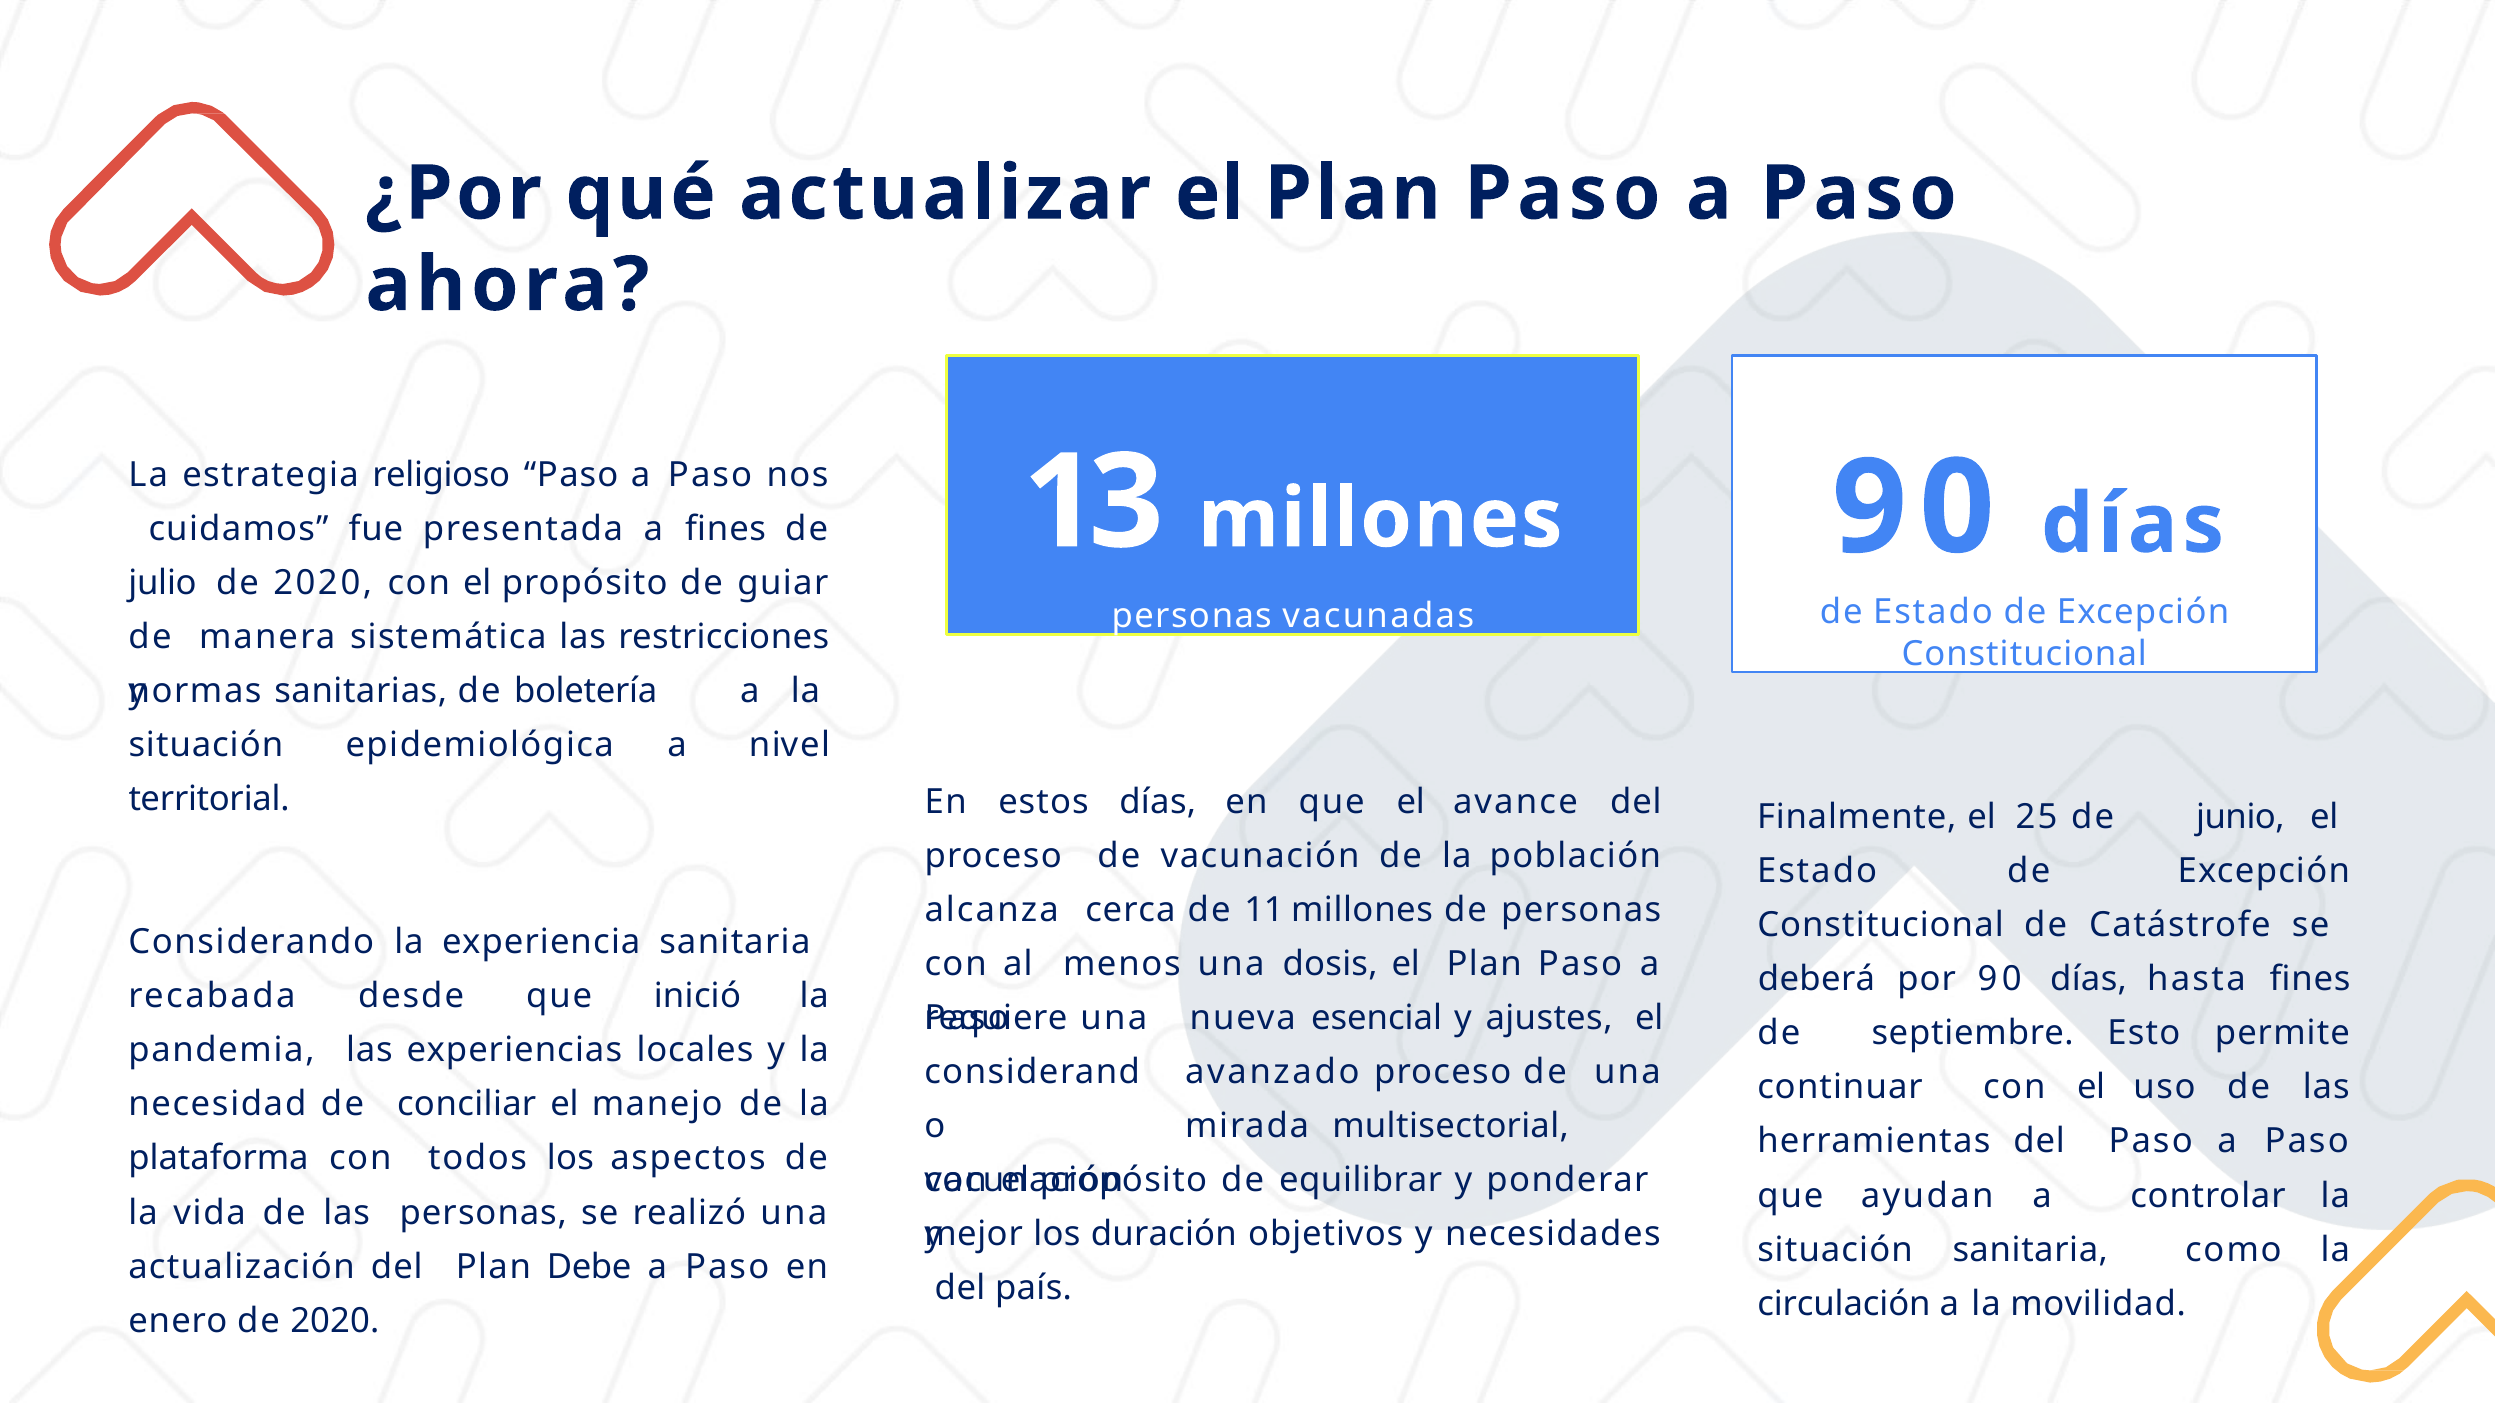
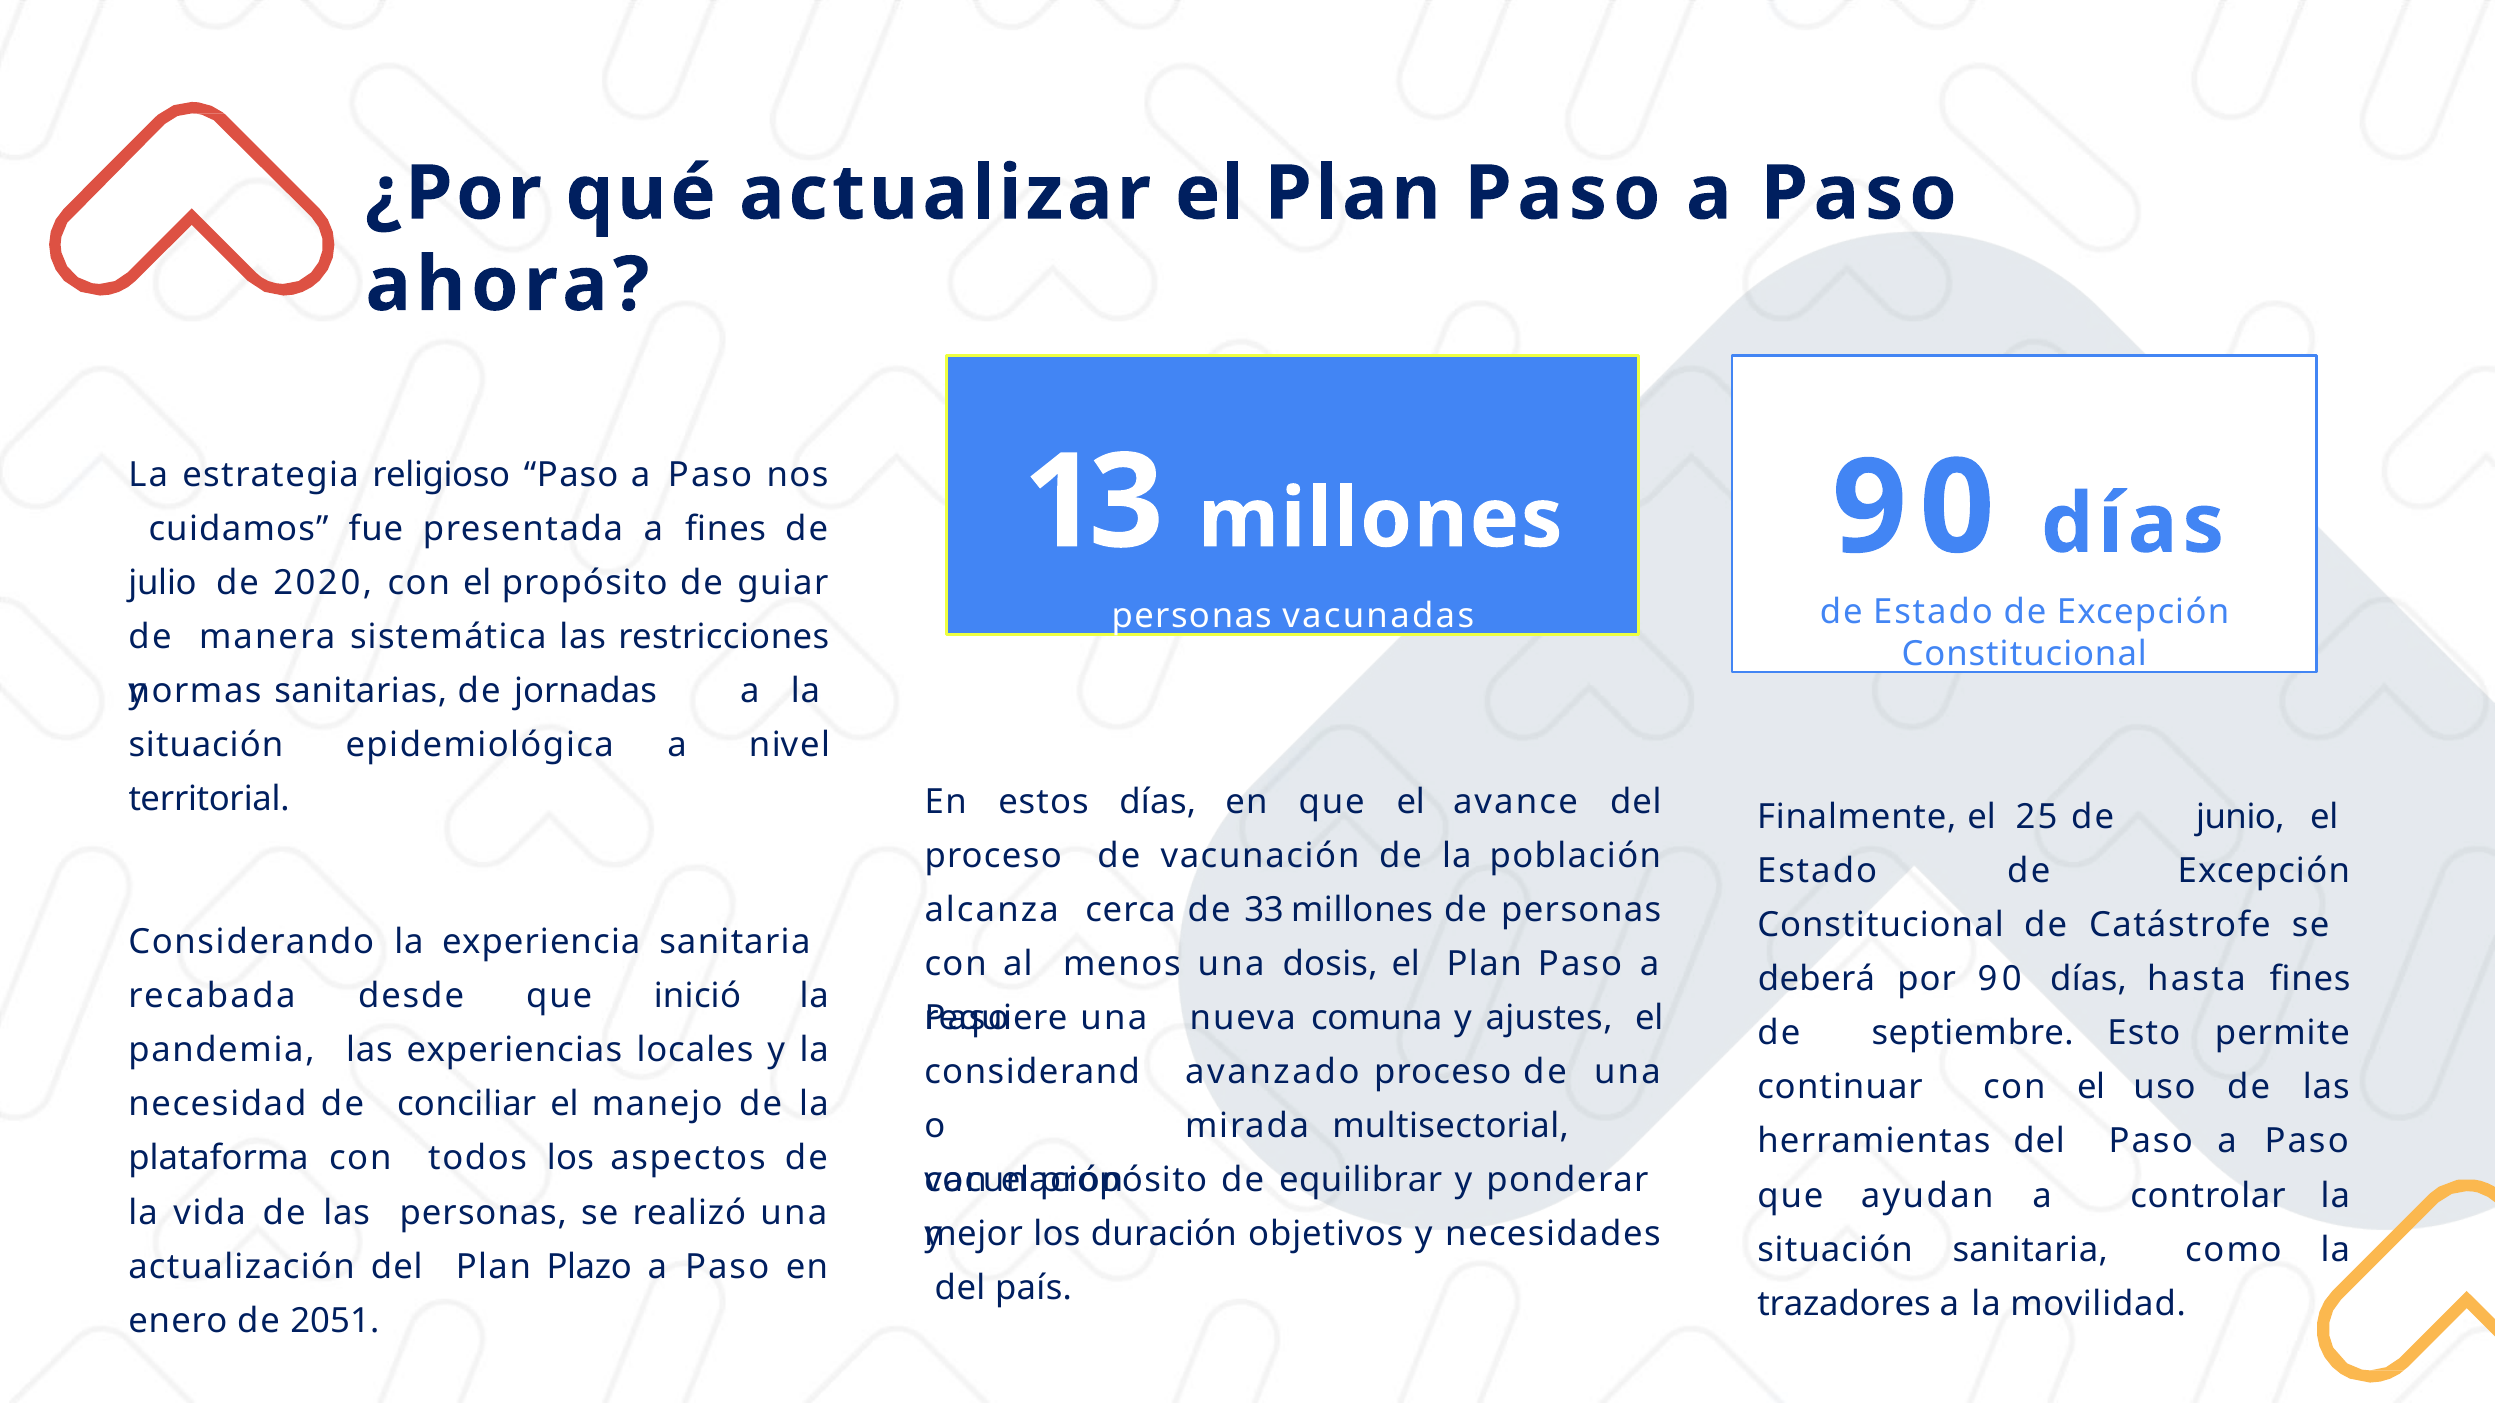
boletería: boletería -> jornadas (585, 691)
11: 11 -> 33 (1264, 910)
esencial: esencial -> comuna (1377, 1018)
Debe: Debe -> Plazo (589, 1267)
circulación: circulación -> trazadores (1844, 1304)
enero de 2020: 2020 -> 2051 (335, 1321)
